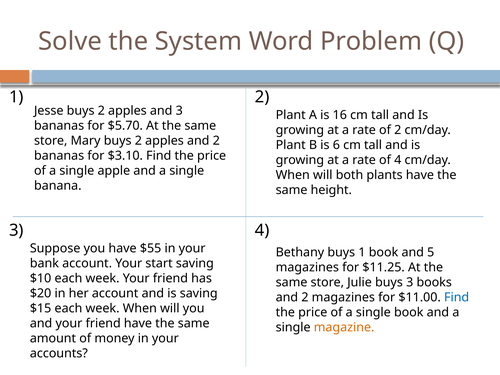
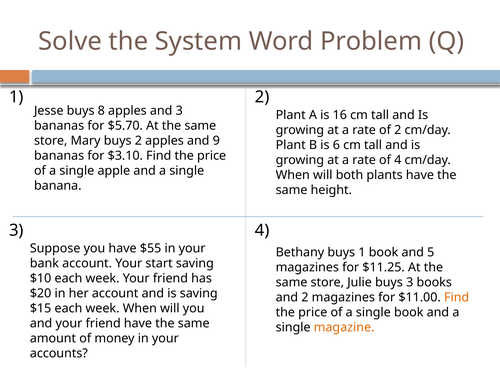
Jesse buys 2: 2 -> 8 (101, 111)
apples and 2: 2 -> 9 (216, 141)
Find colour: blue -> orange (457, 297)
